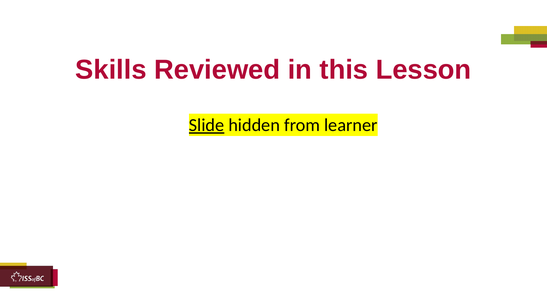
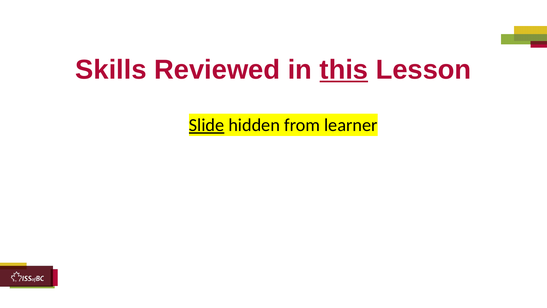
this underline: none -> present (344, 70)
